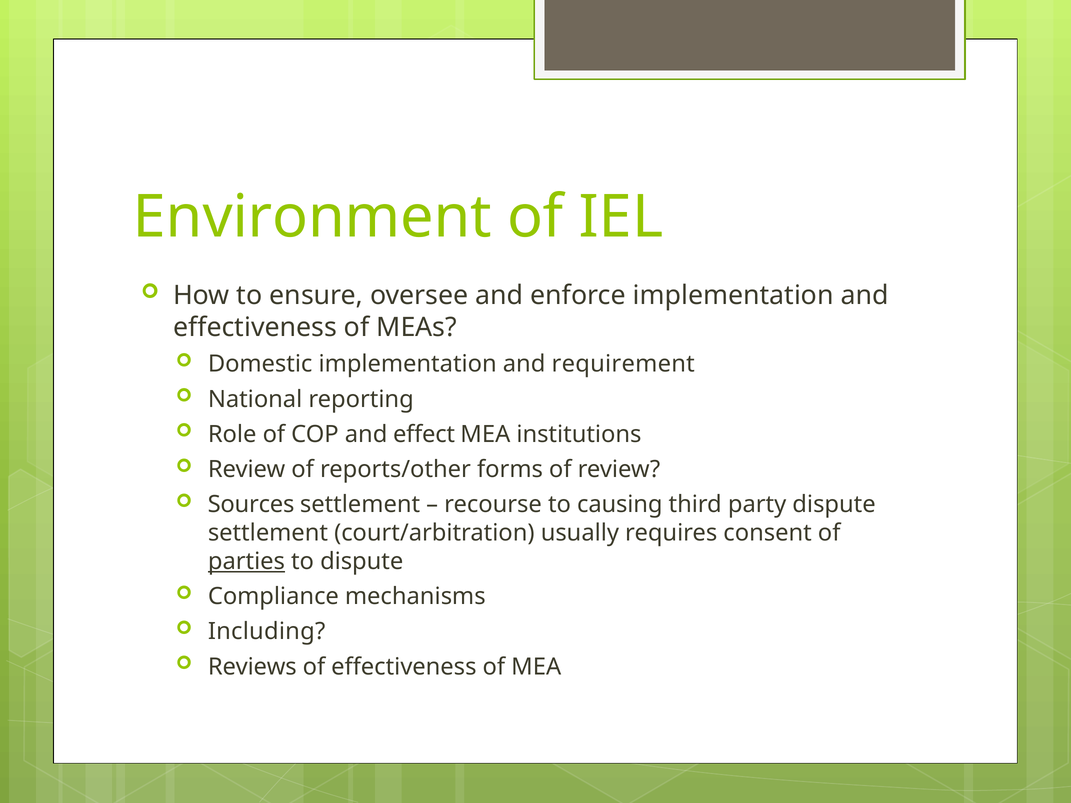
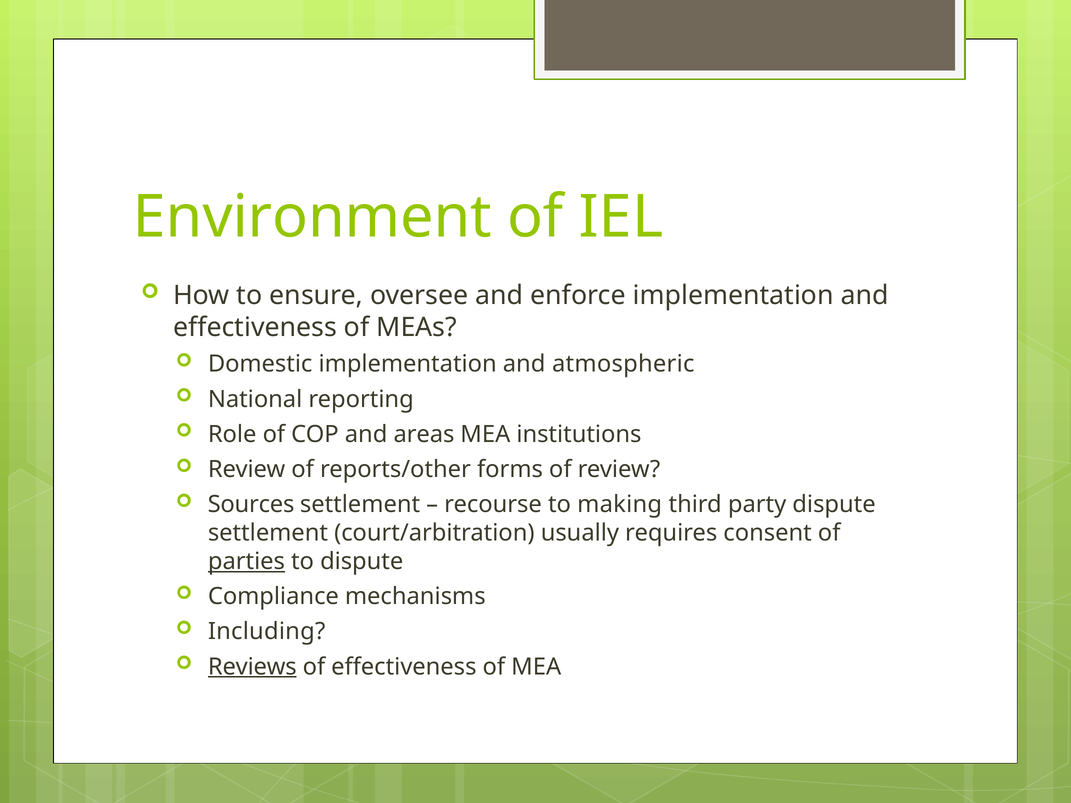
requirement: requirement -> atmospheric (623, 364)
effect: effect -> areas (424, 434)
causing: causing -> making (620, 505)
Reviews underline: none -> present (252, 667)
